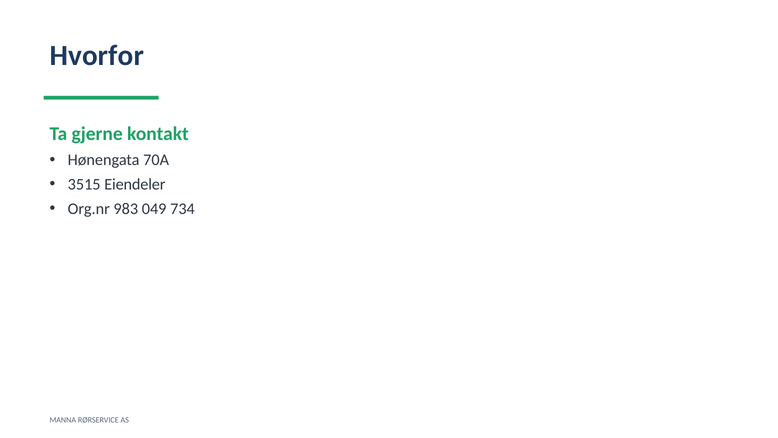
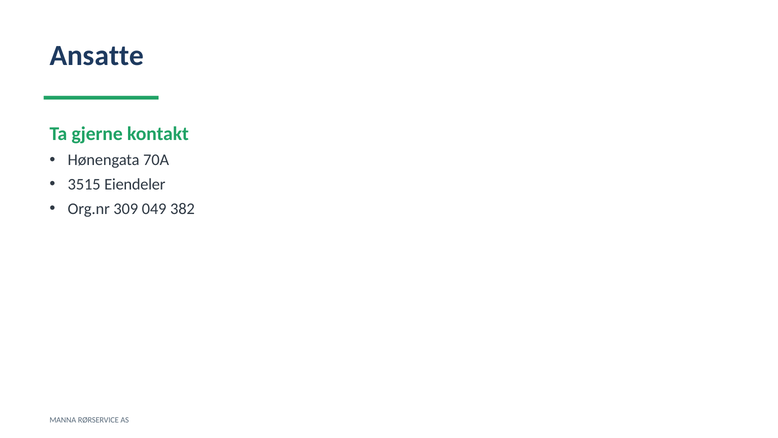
Hvorfor: Hvorfor -> Ansatte (97, 56)
983: 983 -> 309 (126, 209)
734: 734 -> 382 (182, 209)
